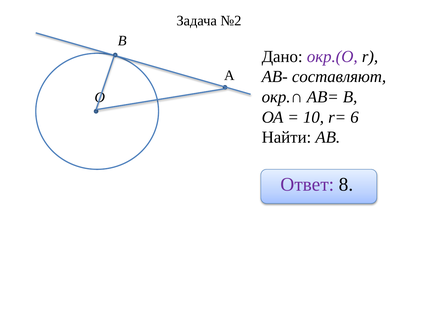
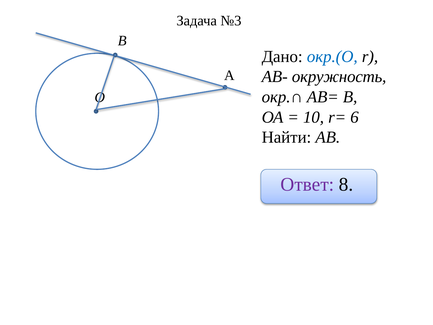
№2: №2 -> №3 (231, 21)
окр.(О colour: purple -> blue (332, 56)
составляют: составляют -> окружность (339, 77)
